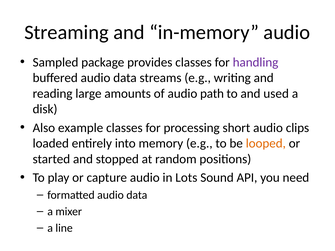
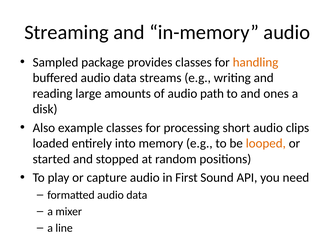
handling colour: purple -> orange (256, 62)
used: used -> ones (276, 94)
Lots: Lots -> First (186, 178)
